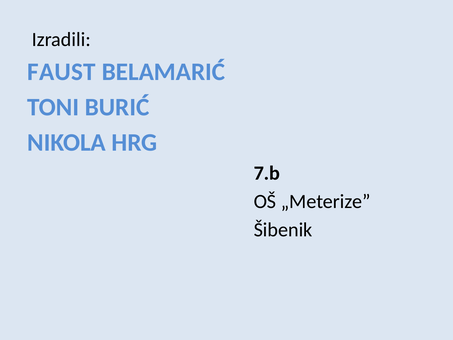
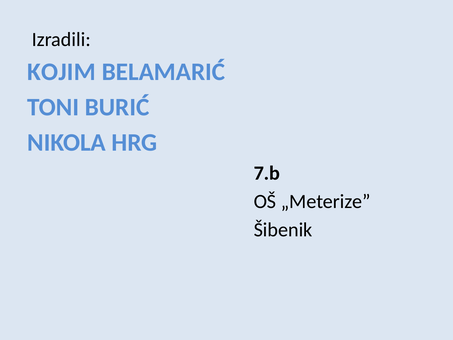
FAUST: FAUST -> KOJIM (62, 72)
